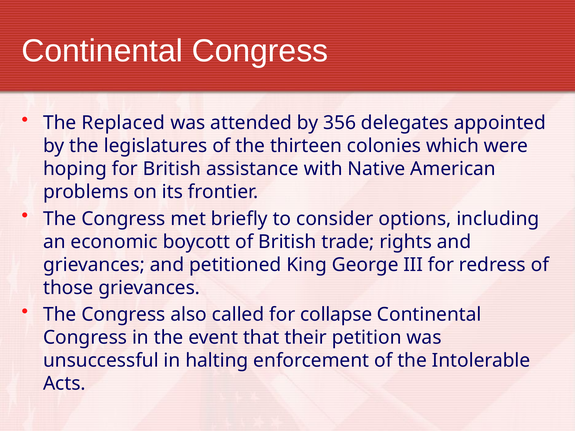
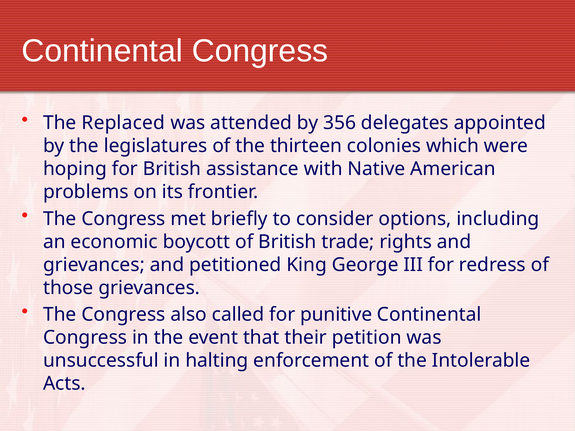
collapse: collapse -> punitive (336, 315)
